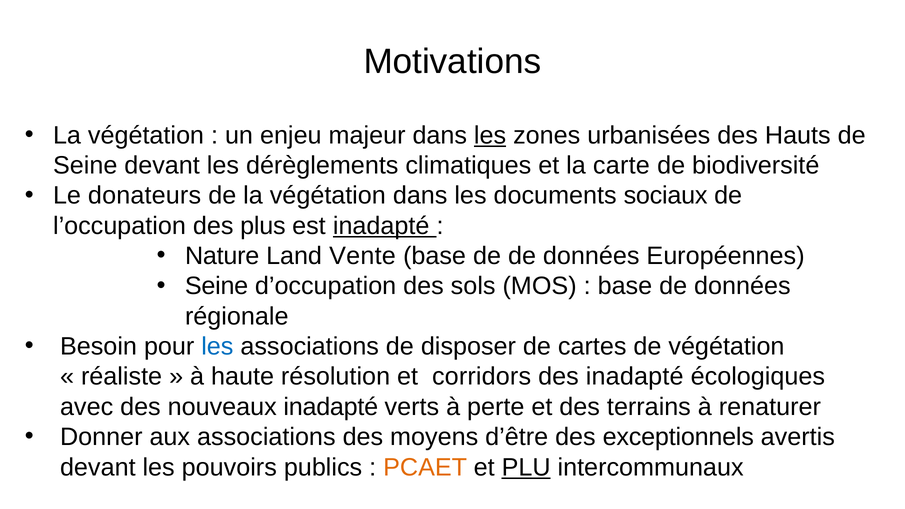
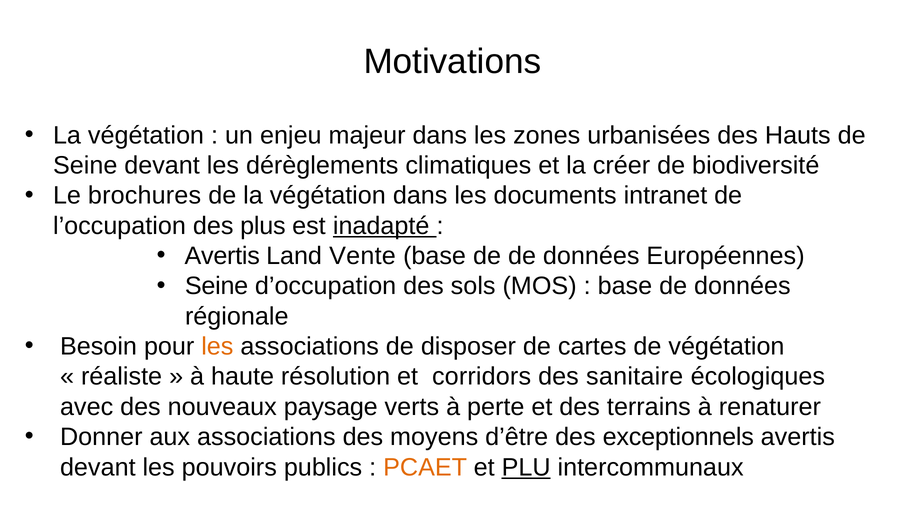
les underline: present -> none (490, 135)
carte: carte -> créer (622, 166)
donateurs: donateurs -> brochures (145, 196)
sociaux: sociaux -> intranet (665, 196)
Nature: Nature -> Avertis (222, 256)
les colour: blue -> orange (217, 347)
des inadapté: inadapté -> sanitaire (635, 377)
nouveaux inadapté: inadapté -> paysage (331, 407)
